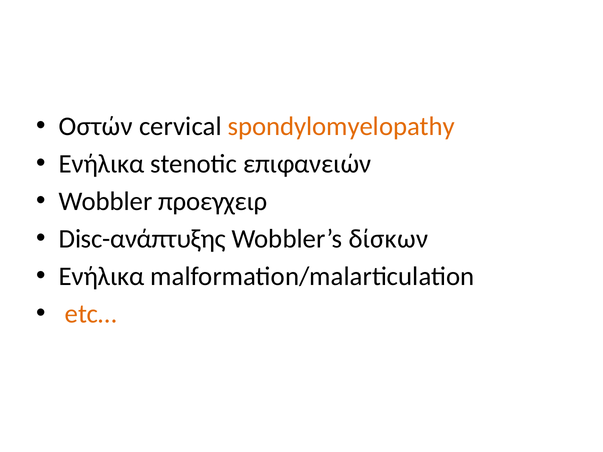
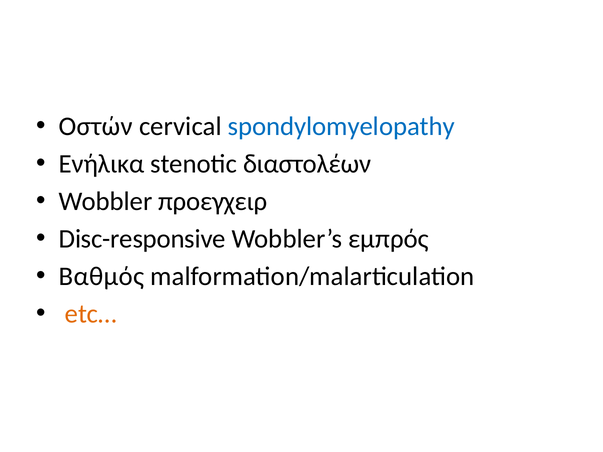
spondylomyelopathy colour: orange -> blue (341, 126)
επιφανειών: επιφανειών -> διαστολέων (307, 164)
Disc-ανάπτυξης: Disc-ανάπτυξης -> Disc-responsive (142, 239)
δίσκων: δίσκων -> εμπρός (389, 239)
Ενήλικα: Ενήλικα -> Βαθμός (101, 277)
